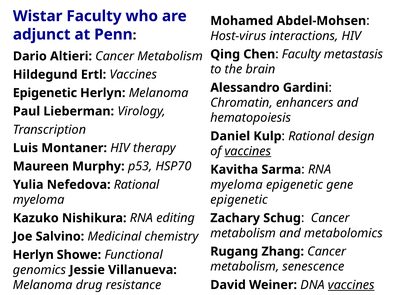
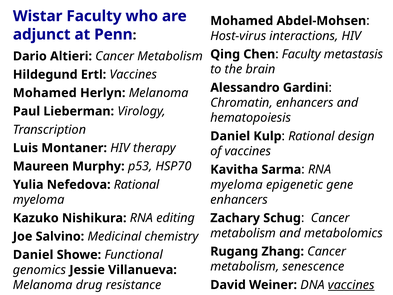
Epigenetic: Epigenetic -> Mohamed (45, 93)
vaccines underline: present -> none (248, 151)
epigenetic: epigenetic -> enhancers (239, 200)
Herlyn: Herlyn -> Daniel (33, 255)
